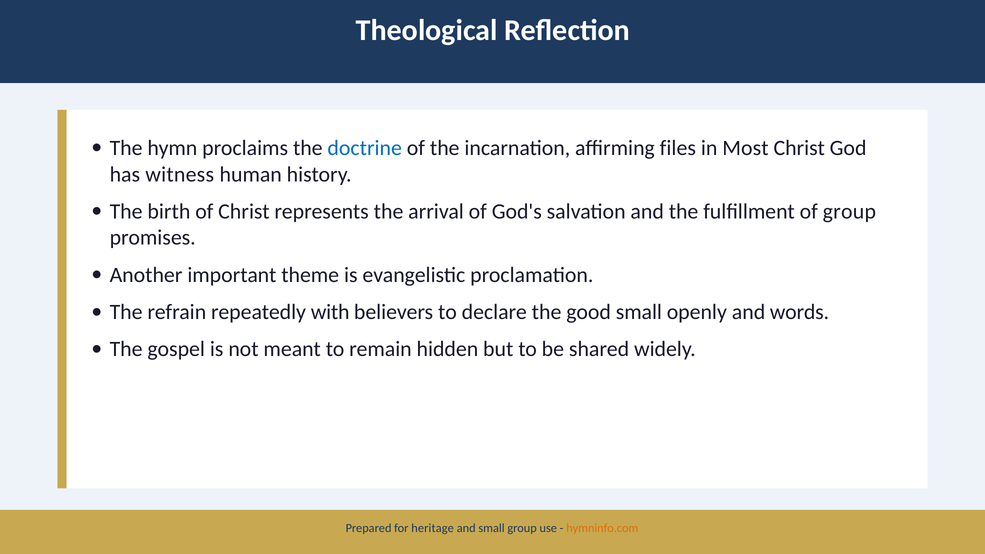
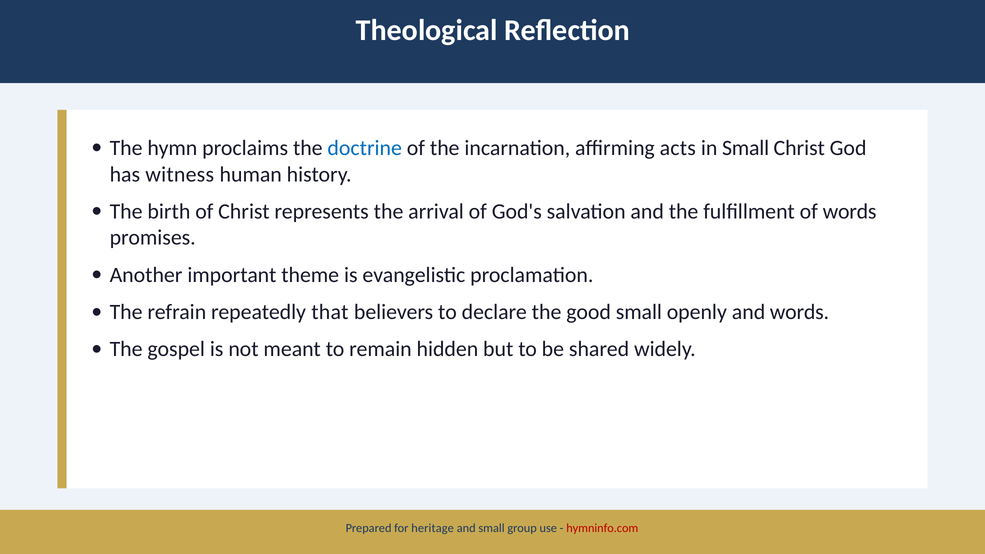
files: files -> acts (678, 148)
in Most: Most -> Small (746, 148)
of group: group -> words (850, 211)
with: with -> that (330, 312)
hymninfo.com colour: orange -> red (602, 528)
